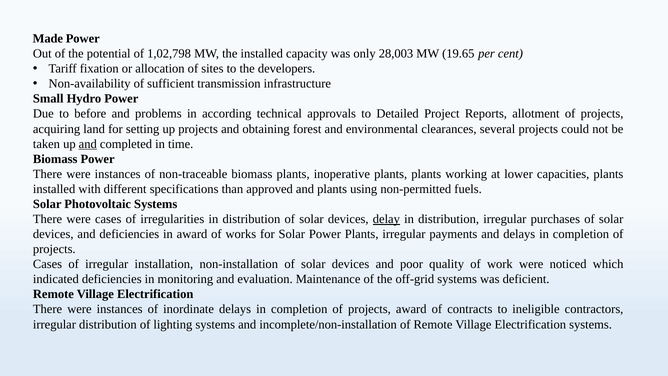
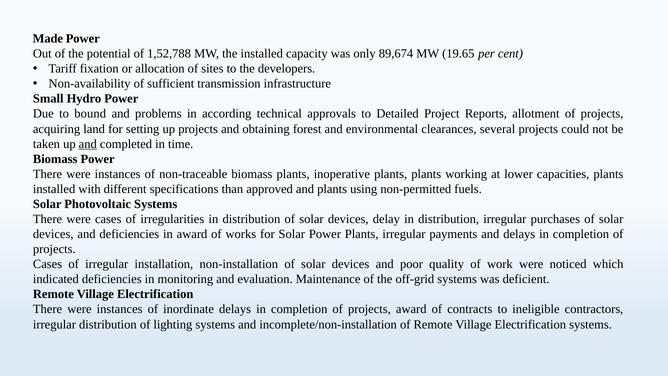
1,02,798: 1,02,798 -> 1,52,788 (169, 54)
28,003: 28,003 -> 89,674 (396, 54)
before: before -> bound (90, 114)
delay underline: present -> none (386, 219)
